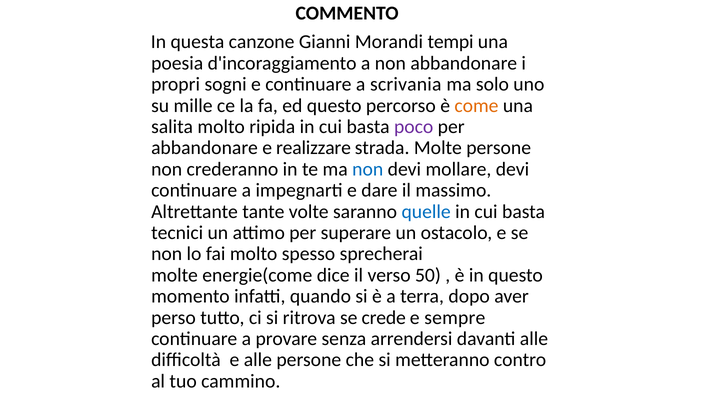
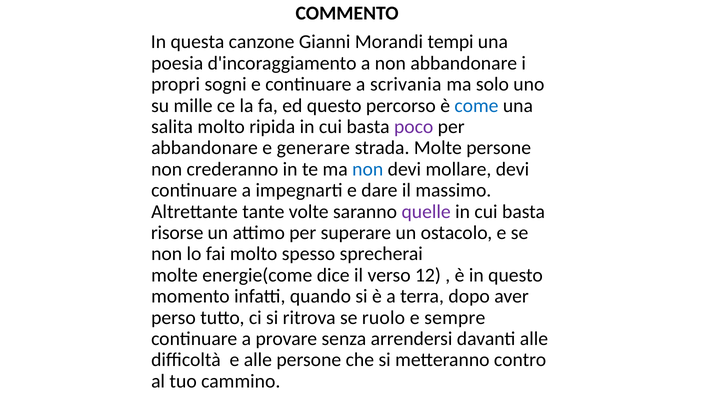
come colour: orange -> blue (476, 106)
realizzare: realizzare -> generare (313, 148)
quelle colour: blue -> purple (426, 212)
tecnici: tecnici -> risorse (177, 233)
50: 50 -> 12 (428, 275)
crede: crede -> ruolo (384, 318)
